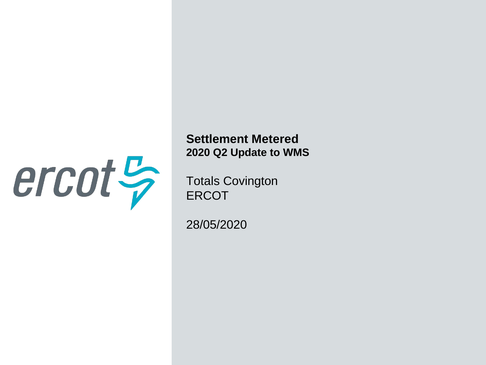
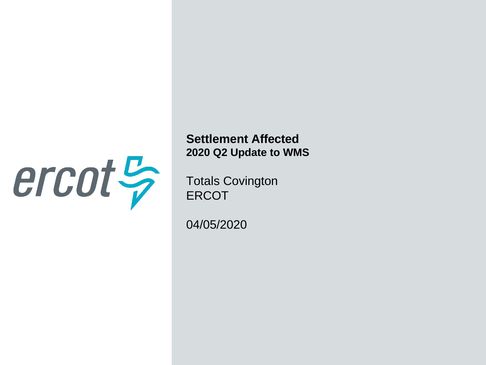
Metered: Metered -> Affected (275, 139)
28/05/2020: 28/05/2020 -> 04/05/2020 (217, 225)
